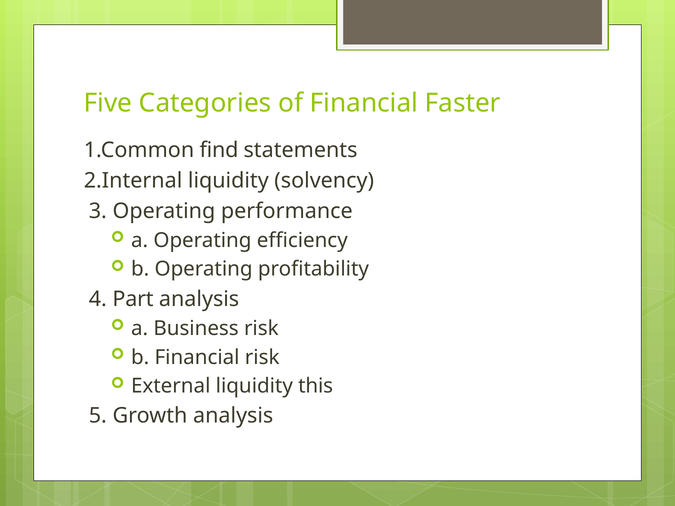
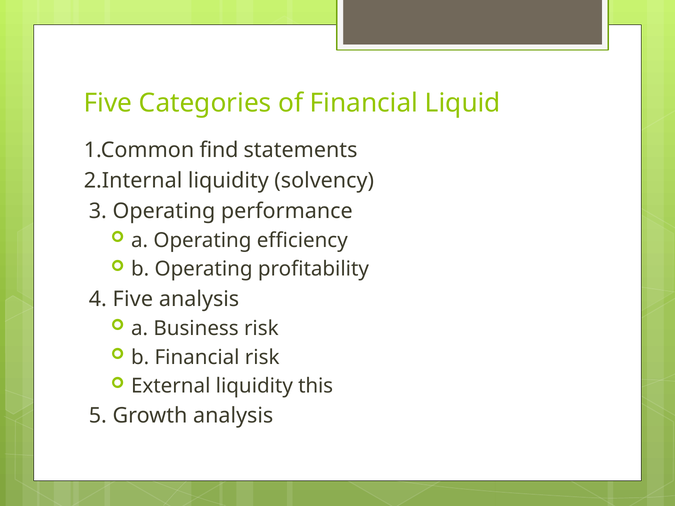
Faster: Faster -> Liquid (463, 103)
4 Part: Part -> Five (133, 299)
